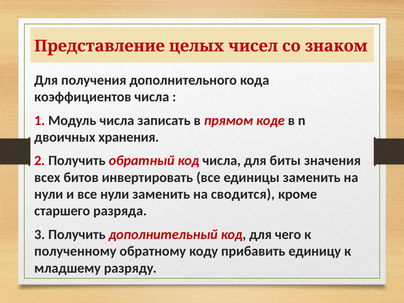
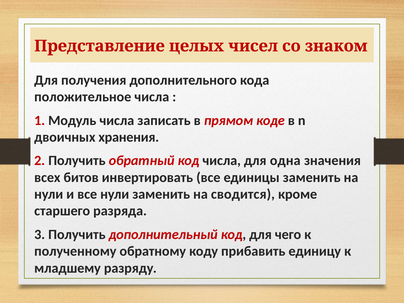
коэффициентов: коэффициентов -> положительное (83, 97)
биты: биты -> одна (285, 161)
